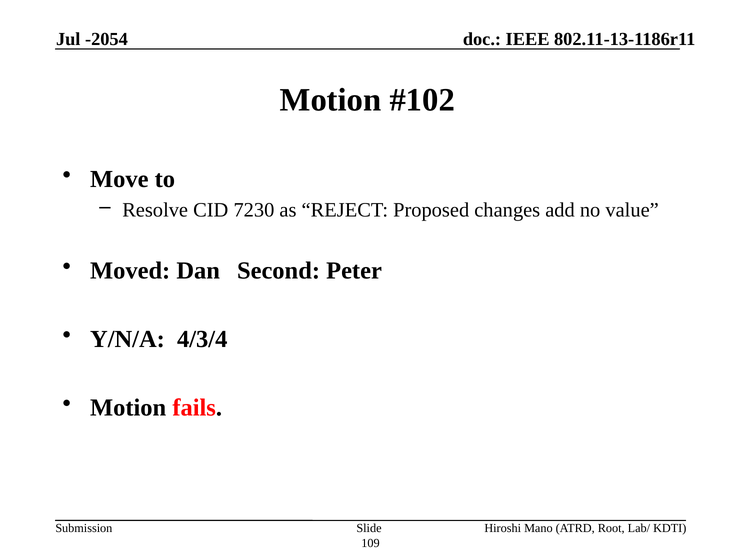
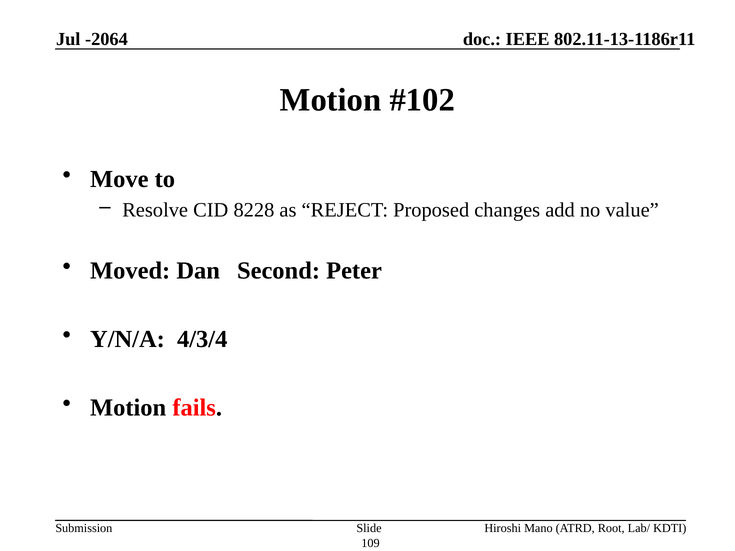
-2054: -2054 -> -2064 (106, 39)
7230: 7230 -> 8228 (254, 210)
